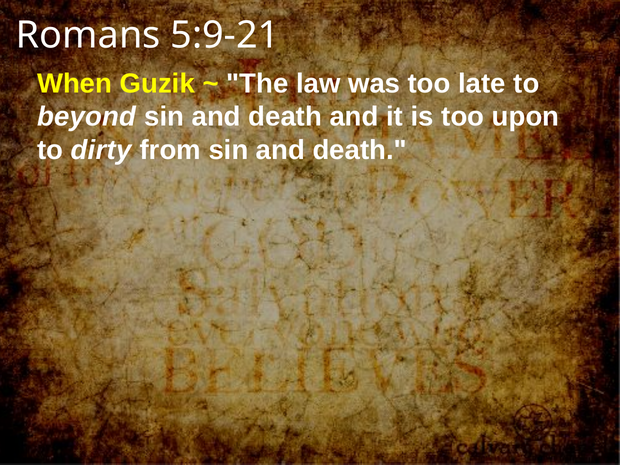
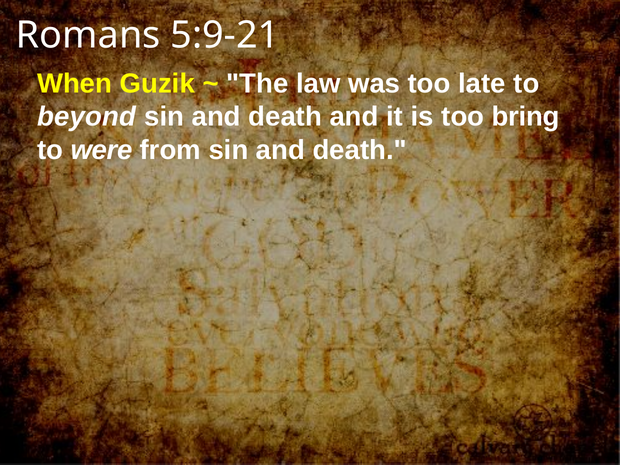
upon: upon -> bring (526, 117)
dirty: dirty -> were (102, 150)
